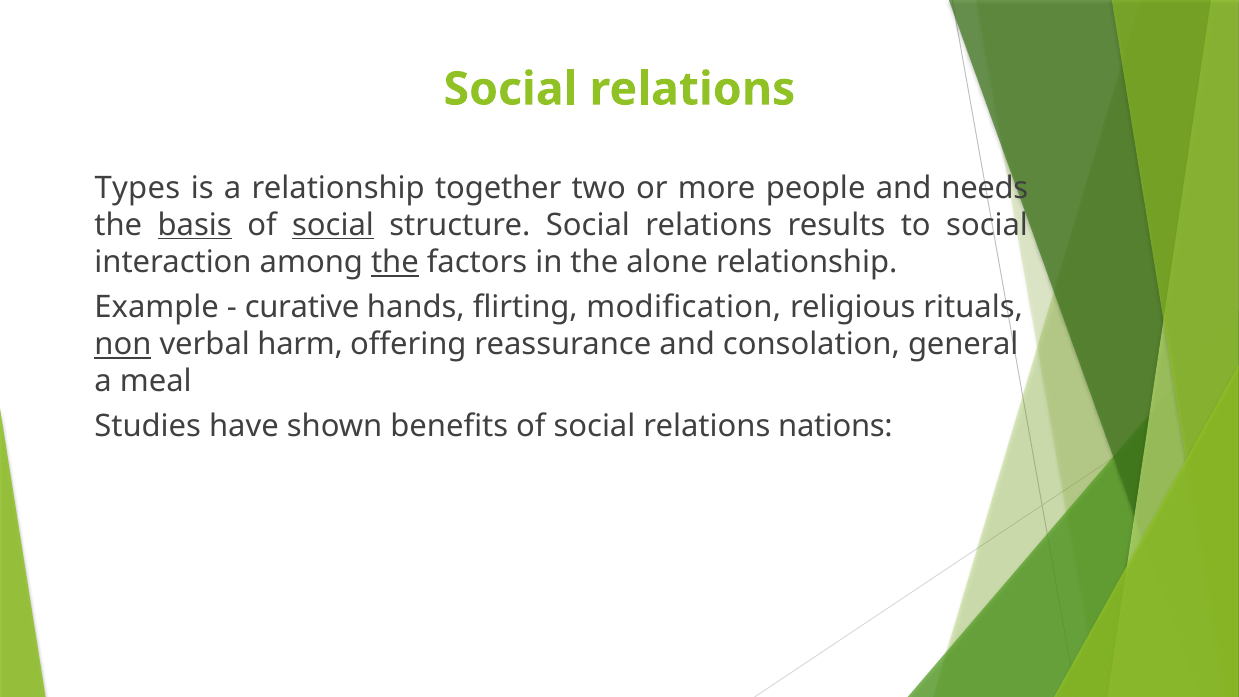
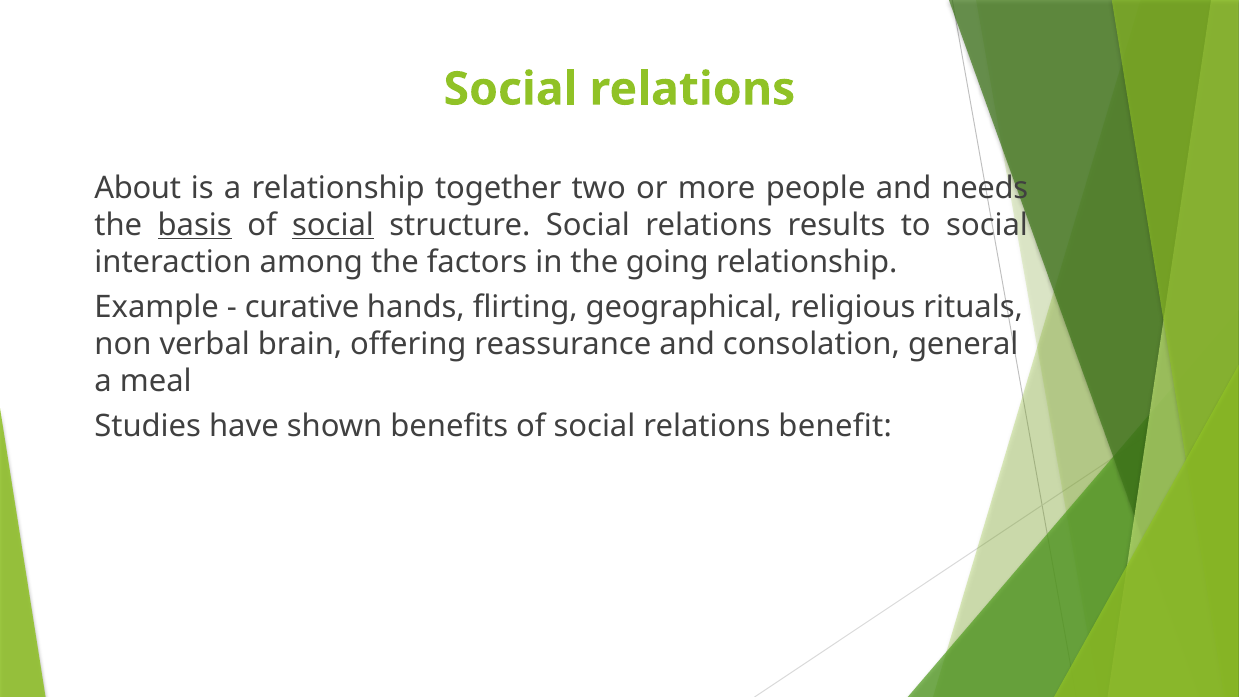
Types: Types -> About (138, 188)
the underline: present -> none (395, 262)
alone: alone -> going (667, 262)
modification: modification -> geographical (684, 307)
non underline: present -> none (123, 344)
harm: harm -> brain (300, 344)
nations: nations -> benefit (835, 427)
